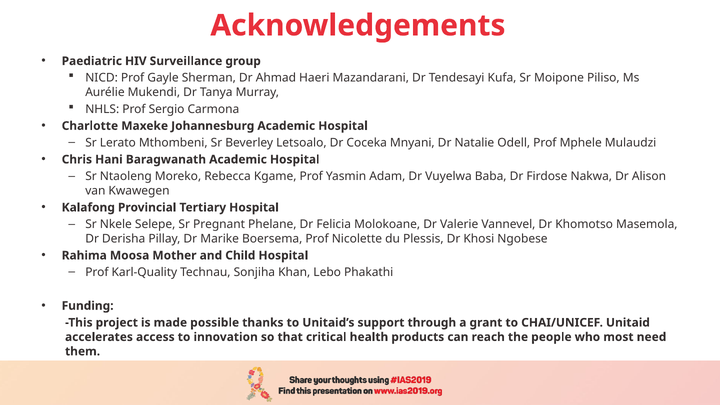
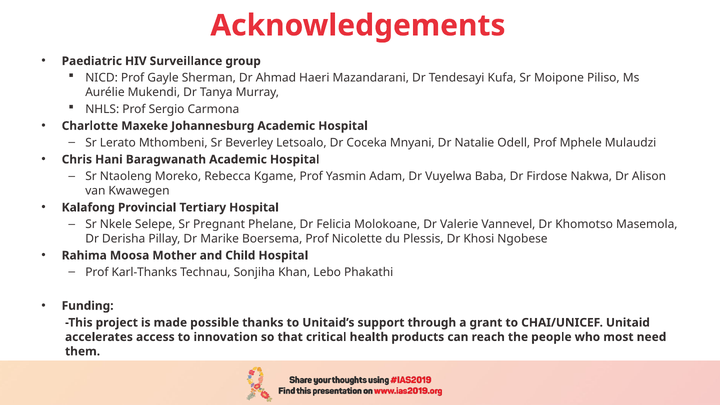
Karl-Quality: Karl-Quality -> Karl-Thanks (144, 272)
